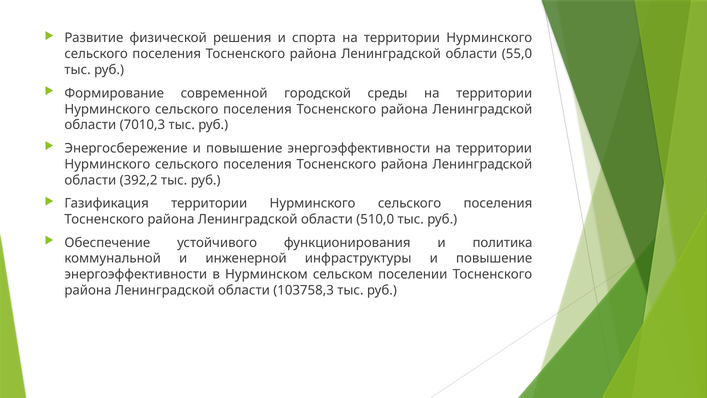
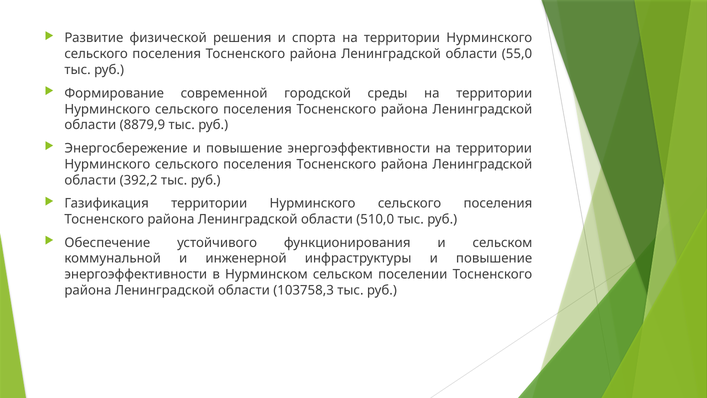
7010,3: 7010,3 -> 8879,9 (142, 125)
и политика: политика -> сельском (502, 243)
